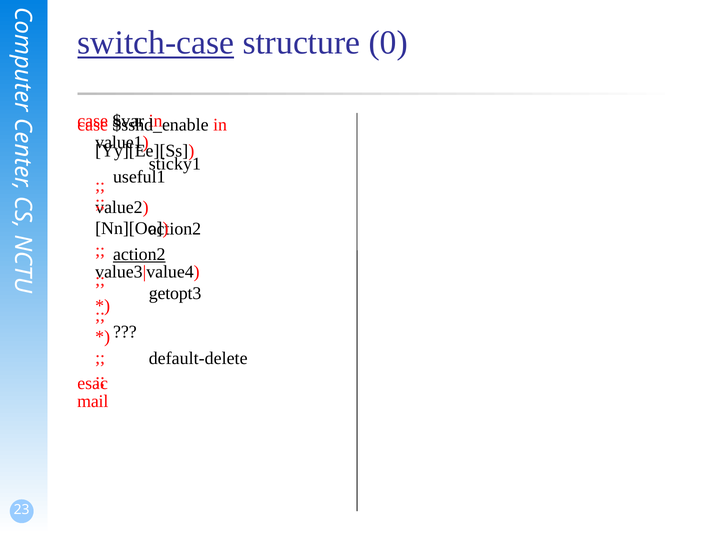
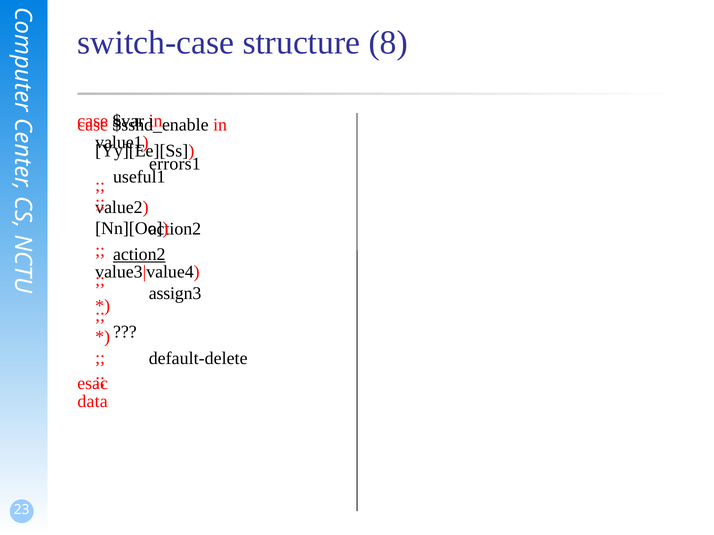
switch-case underline: present -> none (156, 43)
0: 0 -> 8 (388, 43)
sticky1: sticky1 -> errors1 (175, 164)
getopt3: getopt3 -> assign3 (175, 294)
mail: mail -> data (93, 402)
